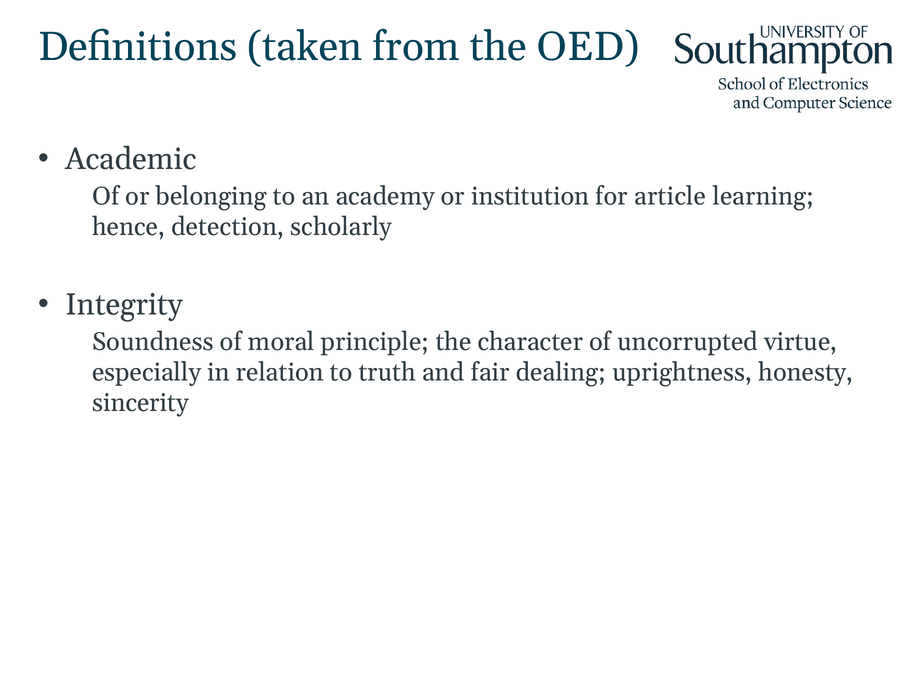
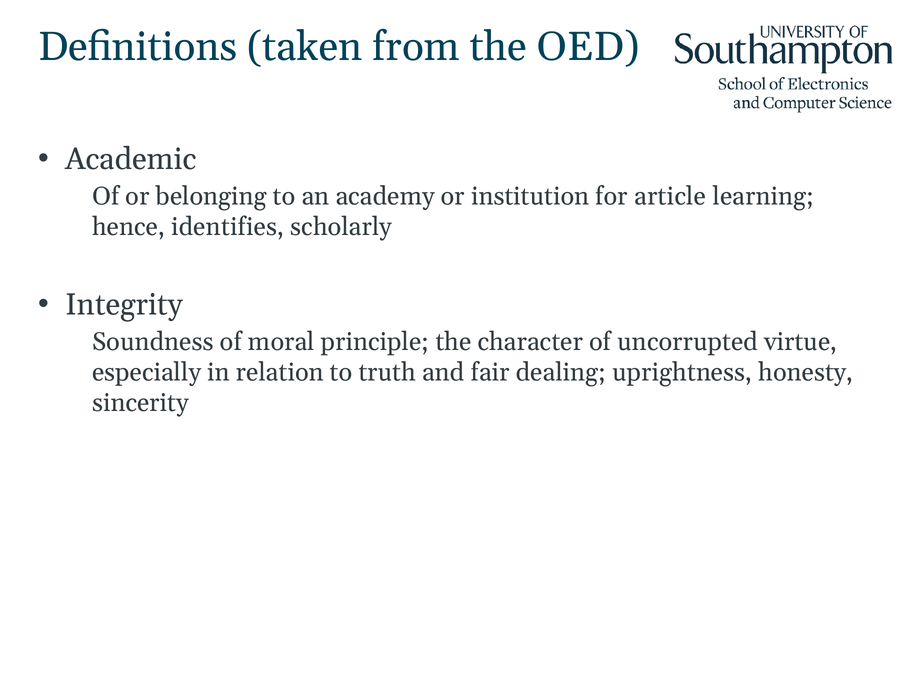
detection: detection -> identifies (228, 227)
